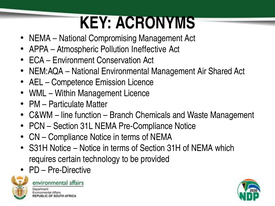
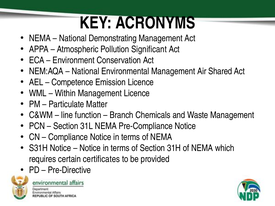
Compromising: Compromising -> Demonstrating (113, 38)
Ineffective: Ineffective -> Significant (149, 49)
technology: technology -> certificates (101, 159)
